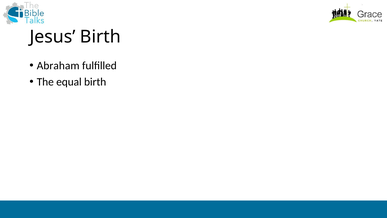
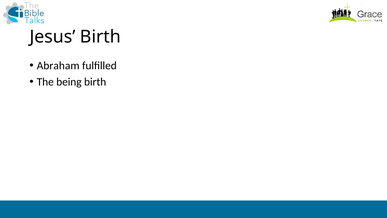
equal: equal -> being (69, 82)
